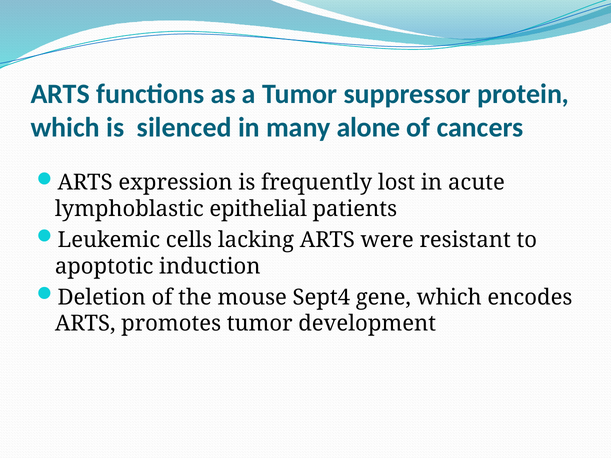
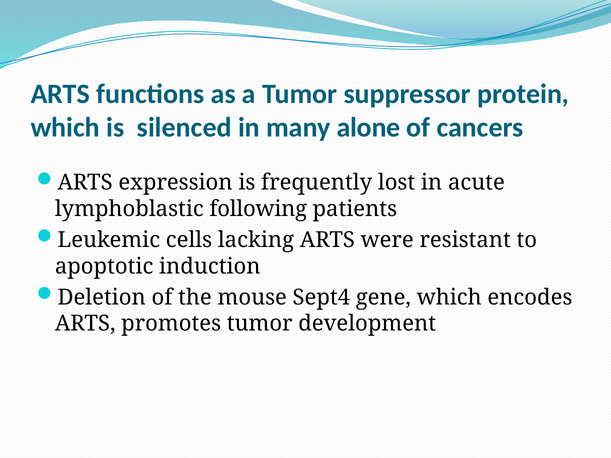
epithelial: epithelial -> following (258, 209)
